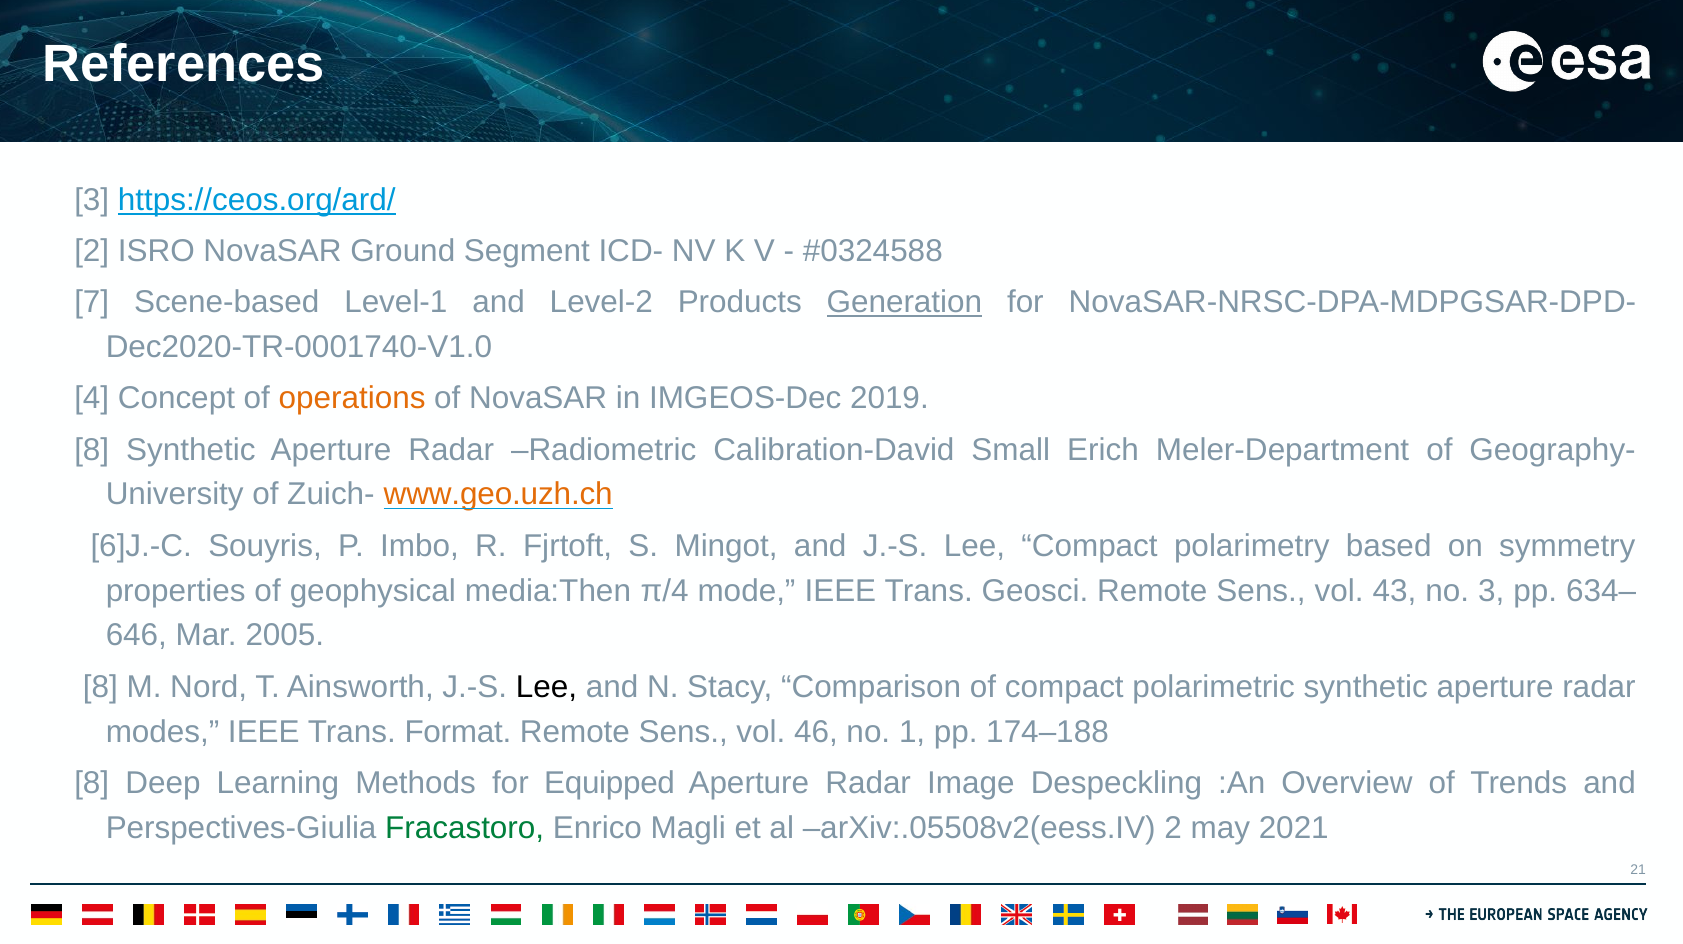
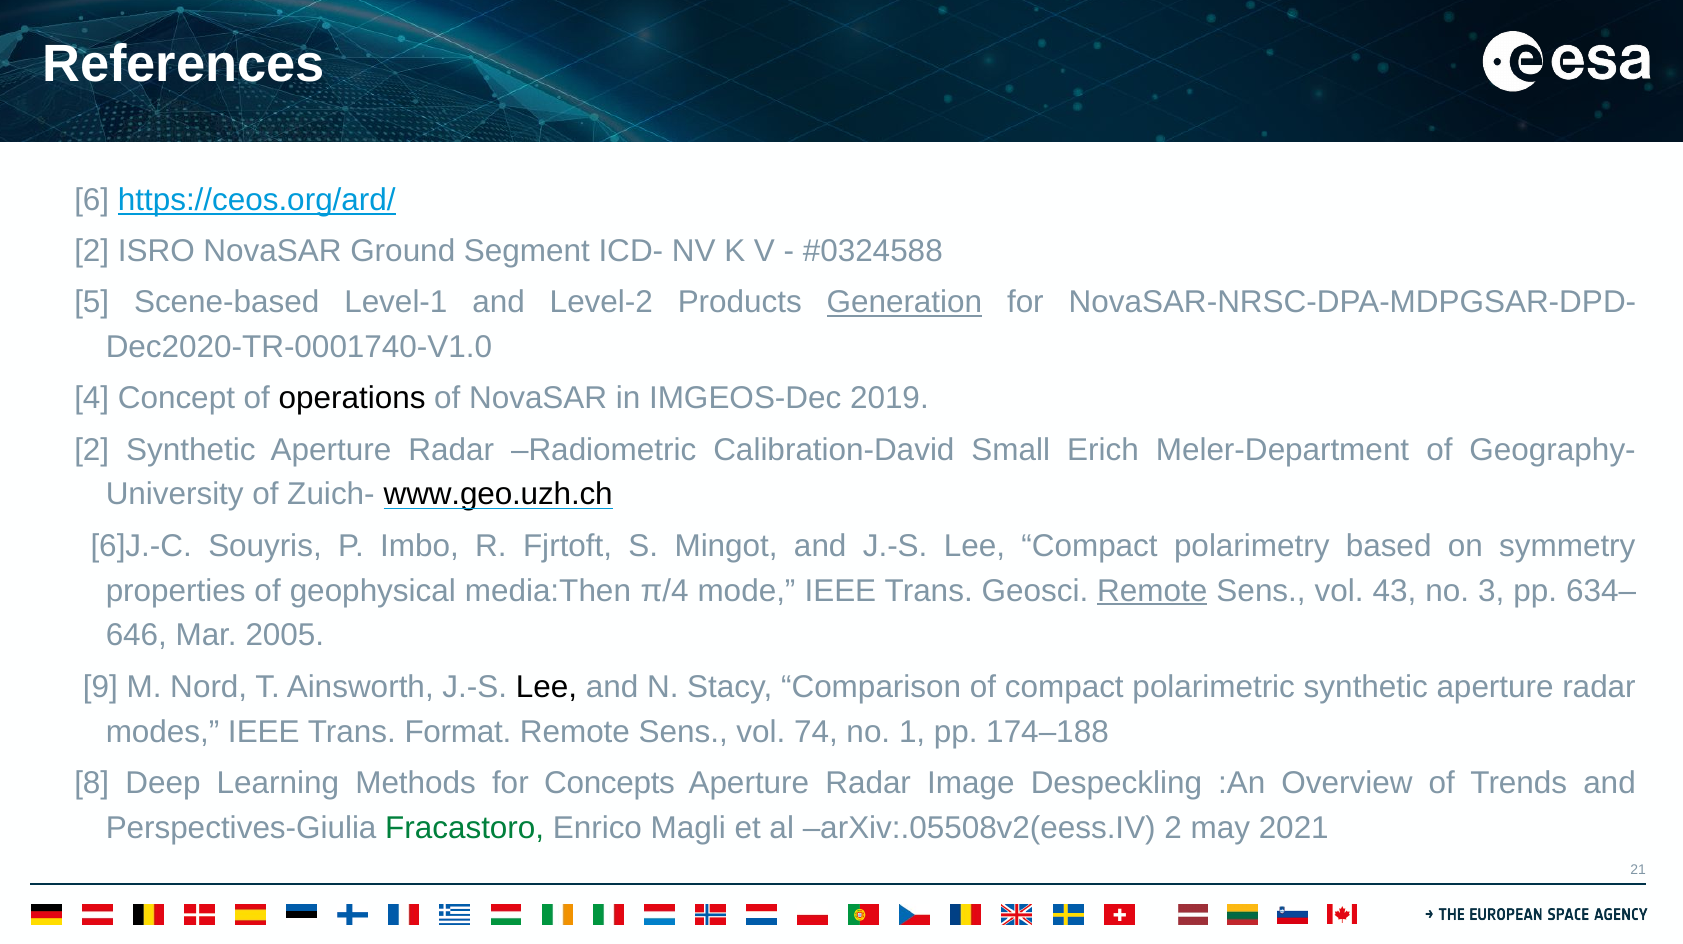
3: 3 -> 6 (92, 200)
7: 7 -> 5 (92, 302)
operations colour: orange -> black (352, 399)
8: 8 -> 2 (92, 450)
www.geo.uzh.ch colour: orange -> black (498, 495)
Remote underline: none -> present (1152, 591)
8: 8 -> 9 (100, 687)
46: 46 -> 74 (816, 732)
Equipped: Equipped -> Concepts (610, 783)
